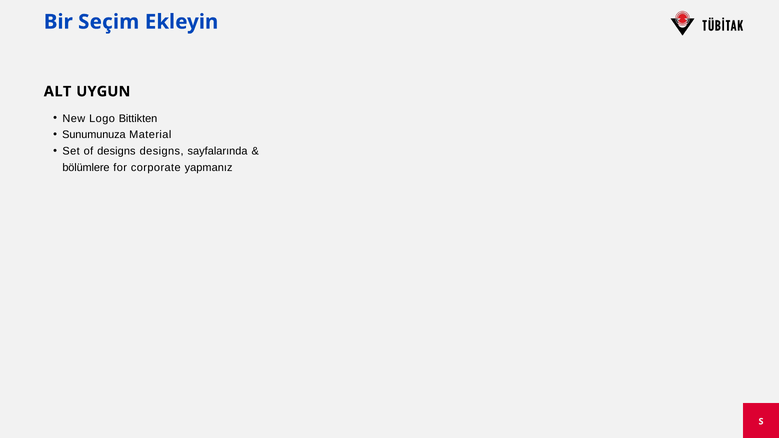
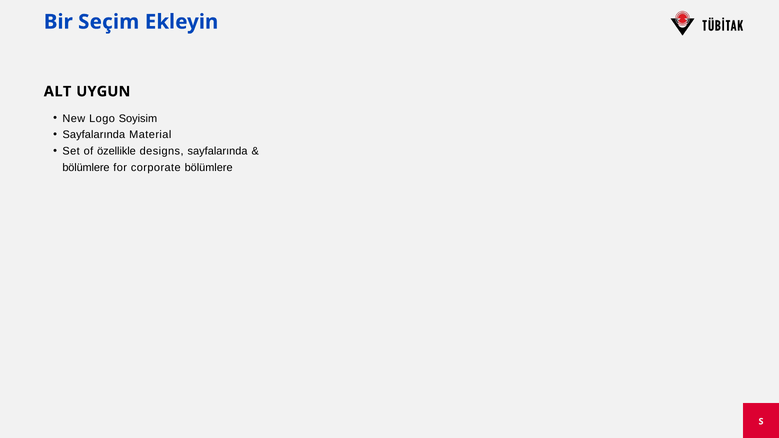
Bittikten: Bittikten -> Soyisim (138, 119)
Sunumunuza: Sunumunuza -> Sayfalarında (94, 135)
of designs: designs -> özellikle (116, 151)
corporate yapmanız: yapmanız -> bölümlere (209, 168)
